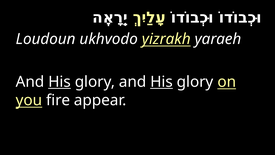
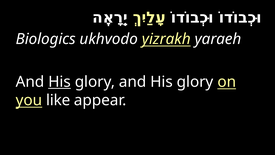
Loudoun: Loudoun -> Biologics (46, 39)
His underline: present -> none (162, 82)
fire: fire -> like (58, 100)
